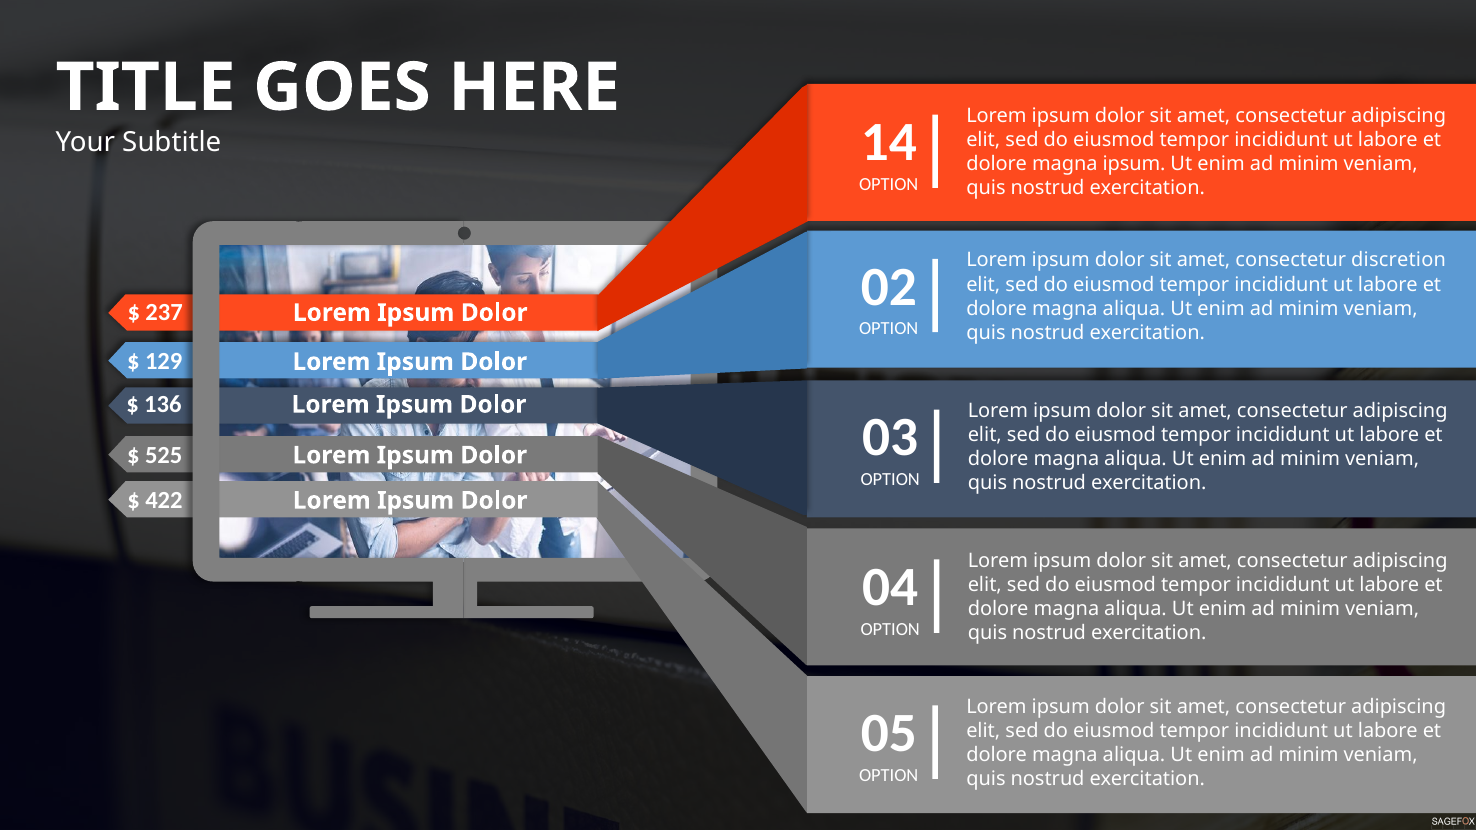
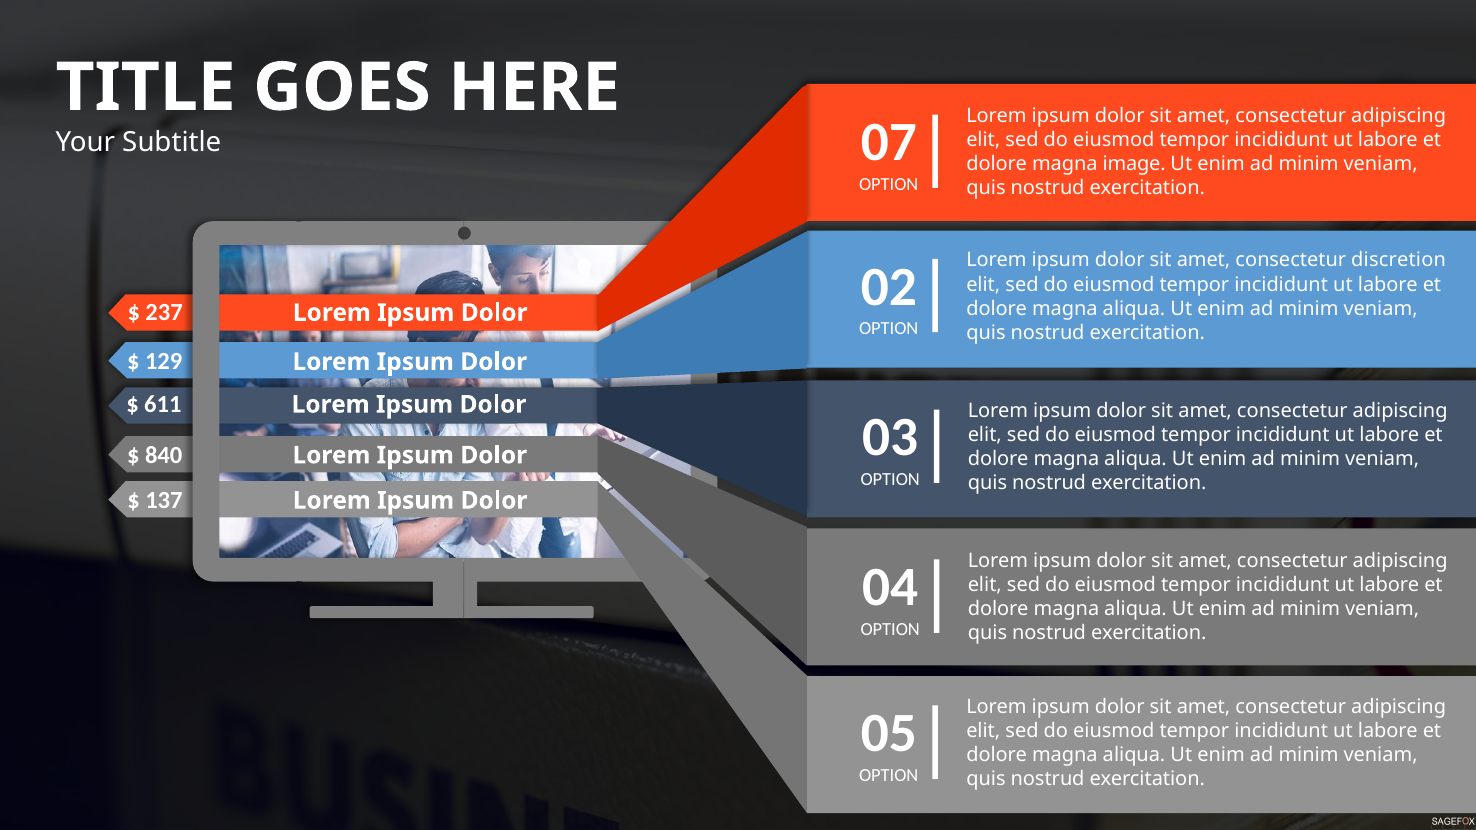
14: 14 -> 07 (889, 143)
magna ipsum: ipsum -> image (1134, 164)
136: 136 -> 611 (163, 404)
525: 525 -> 840 (164, 455)
422: 422 -> 137 (164, 501)
